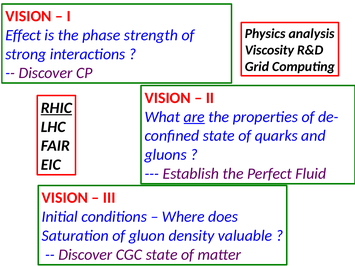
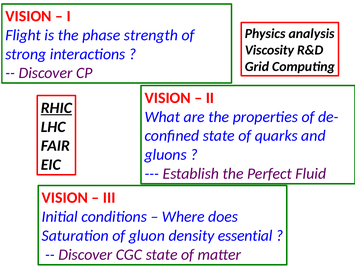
Effect: Effect -> Flight (23, 35)
are underline: present -> none (194, 117)
valuable: valuable -> essential (245, 236)
